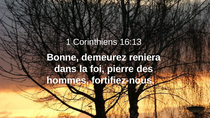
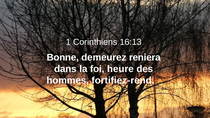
pierre: pierre -> heure (120, 69)
fortifiez-nous: fortifiez-nous -> fortifiez-rend (123, 80)
